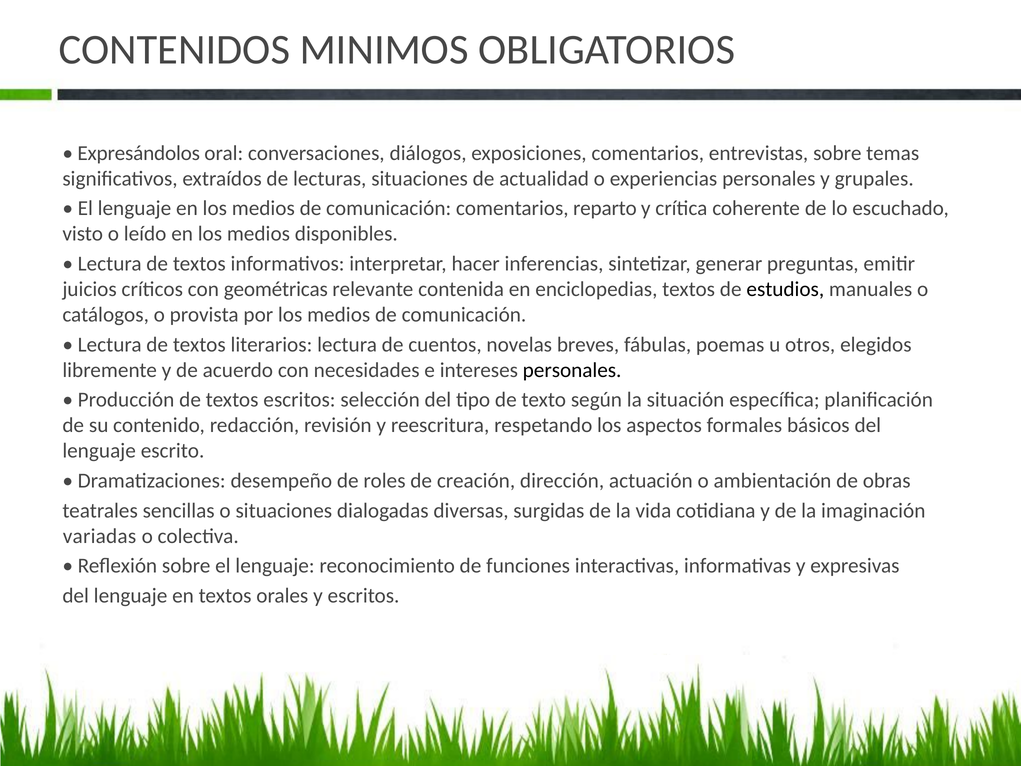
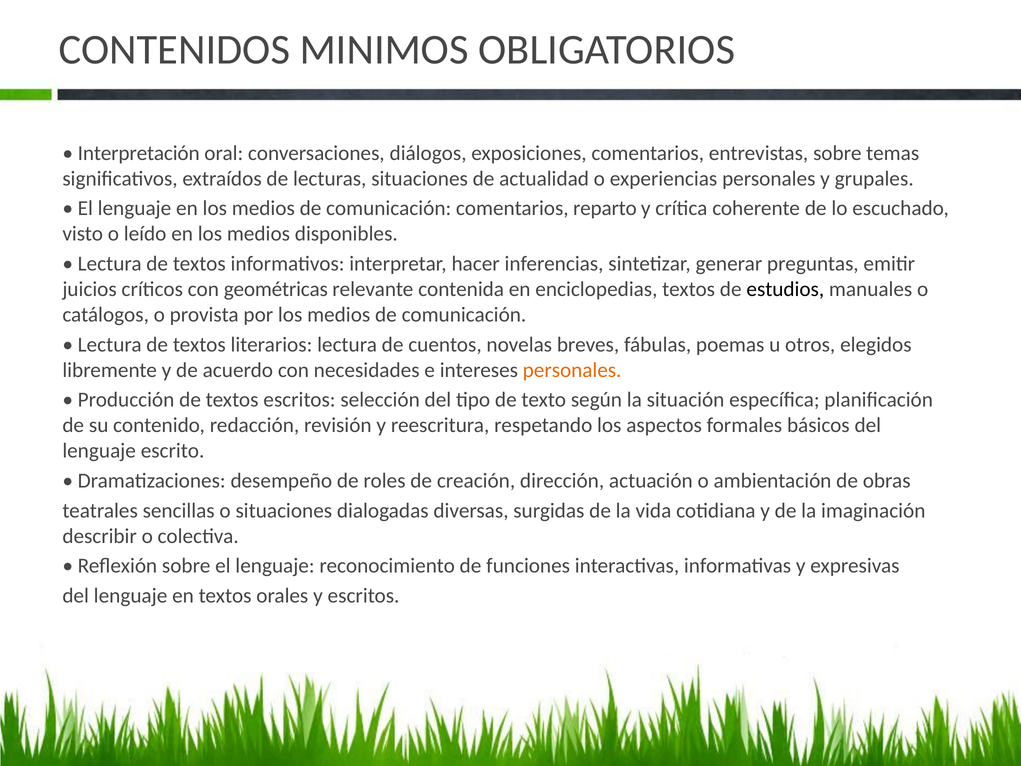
Expresándolos: Expresándolos -> Interpretación (139, 153)
personales colour: black -> orange (572, 370)
variadas: variadas -> describir (100, 536)
